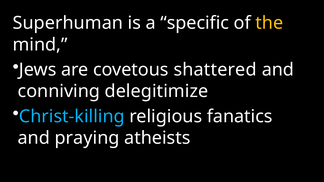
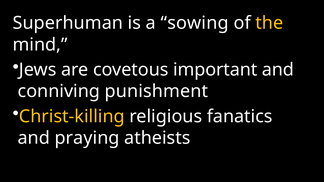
specific: specific -> sowing (195, 23)
shattered: shattered -> important (215, 70)
delegitimize: delegitimize -> punishment (156, 91)
Christ-killing colour: light blue -> yellow (72, 117)
